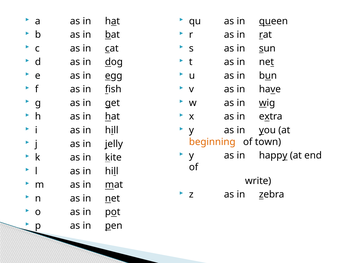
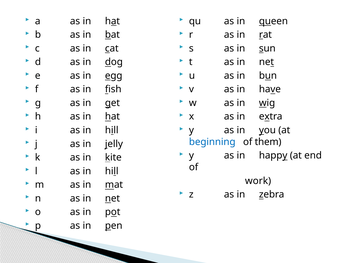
beginning colour: orange -> blue (212, 142)
town: town -> them (268, 142)
write: write -> work (258, 180)
